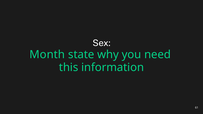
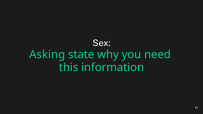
Month: Month -> Asking (47, 55)
